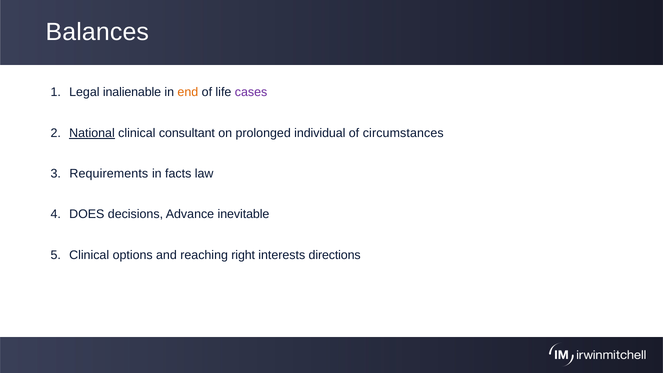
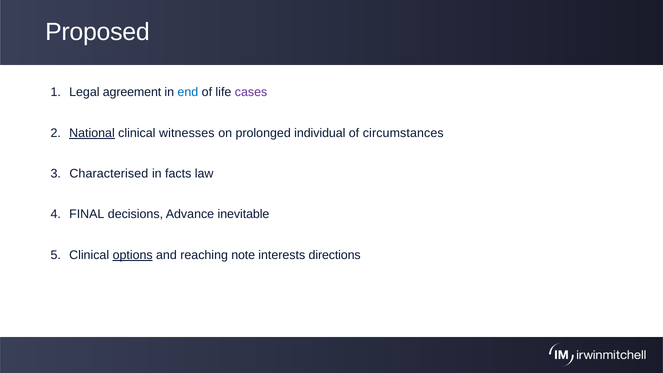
Balances: Balances -> Proposed (97, 32)
inalienable: inalienable -> agreement (132, 92)
end colour: orange -> blue (188, 92)
consultant: consultant -> witnesses (187, 133)
Requirements: Requirements -> Characterised (109, 174)
DOES: DOES -> FINAL (87, 214)
options underline: none -> present (133, 255)
right: right -> note (243, 255)
